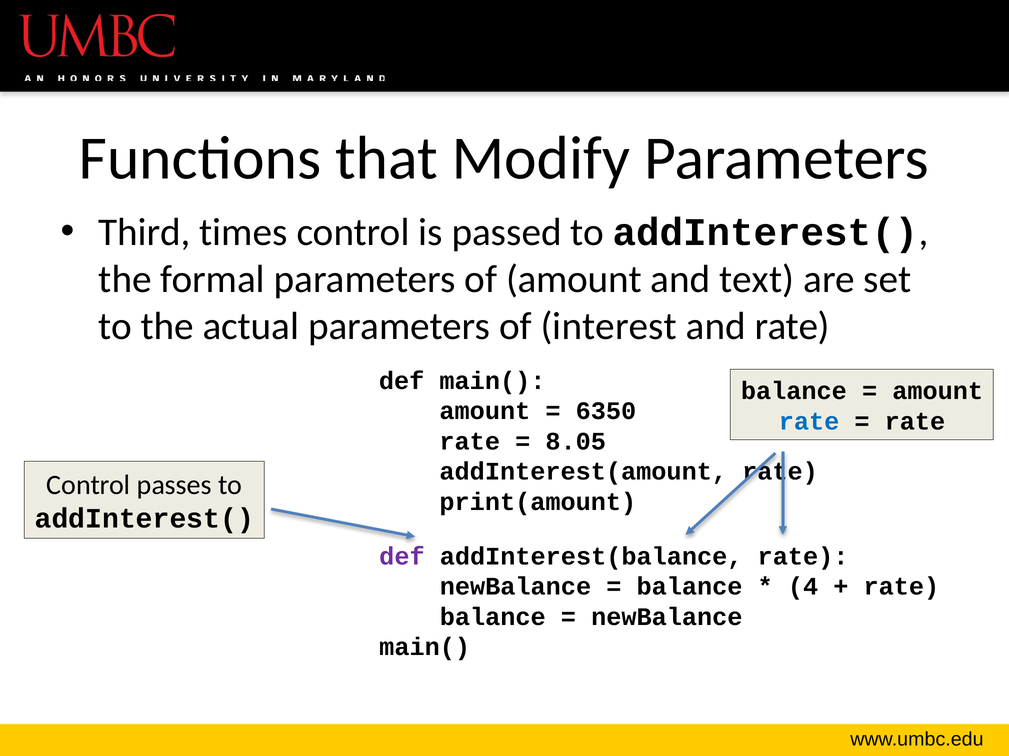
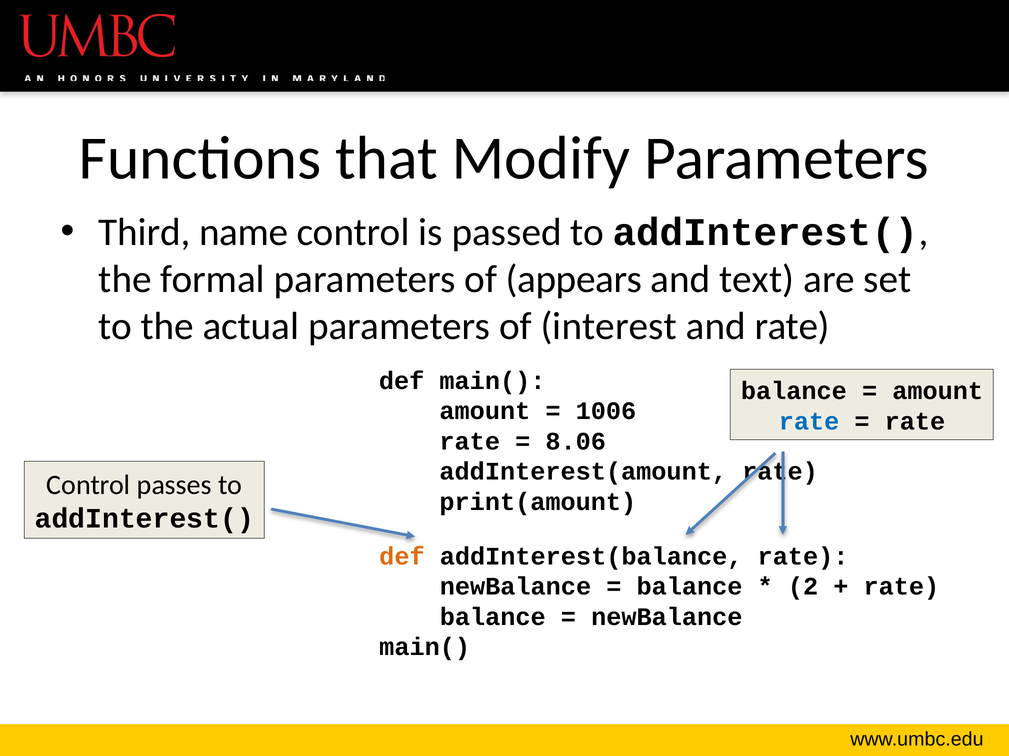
times: times -> name (244, 233)
of amount: amount -> appears (574, 280)
6350: 6350 -> 1006 (606, 411)
8.05: 8.05 -> 8.06 (576, 442)
def colour: purple -> orange (402, 557)
4: 4 -> 2 (803, 587)
